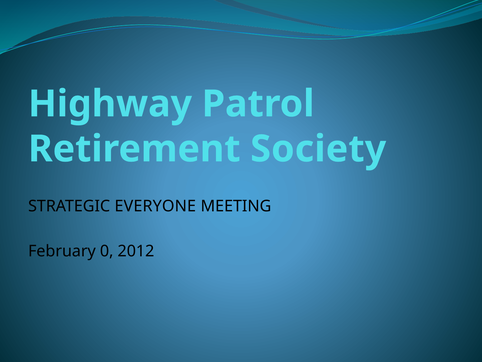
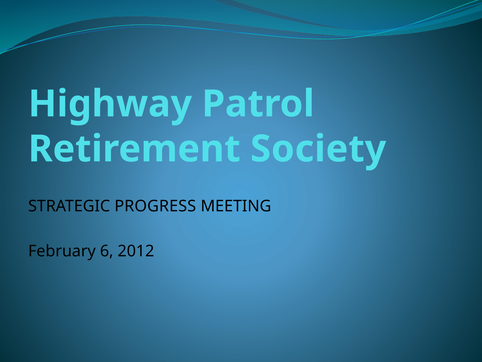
EVERYONE: EVERYONE -> PROGRESS (155, 206)
0: 0 -> 6 (107, 251)
